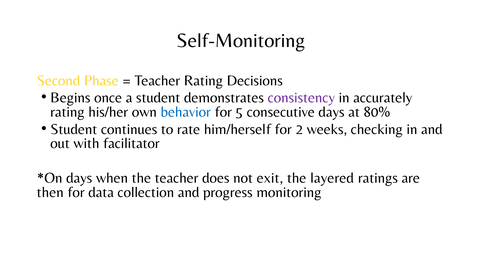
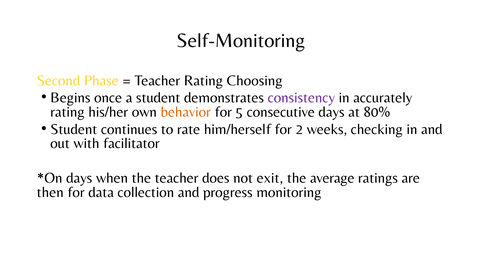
Decisions: Decisions -> Choosing (255, 80)
behavior colour: blue -> orange (186, 112)
layered: layered -> average (332, 178)
